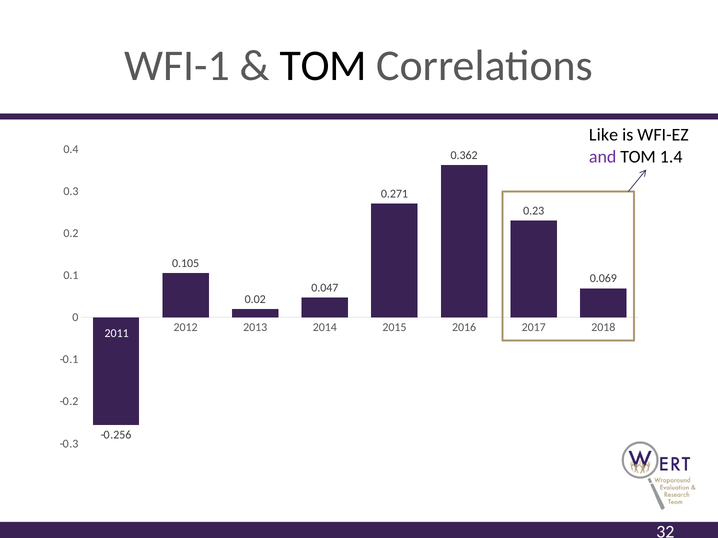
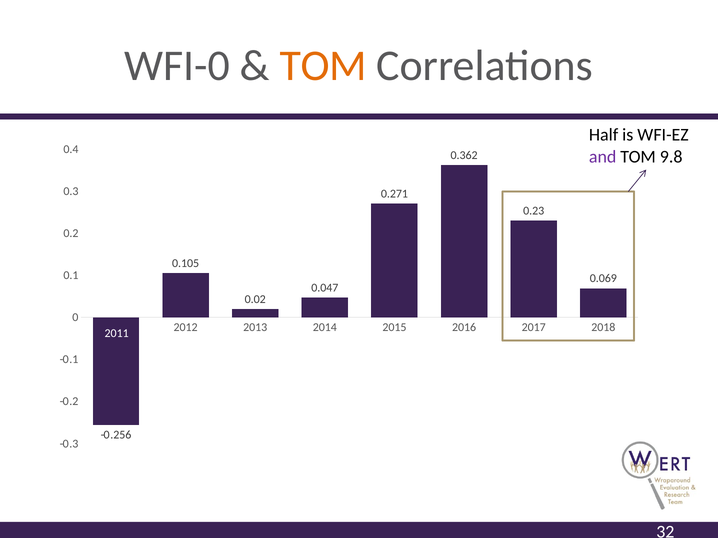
WFI-1: WFI-1 -> WFI-0 (177, 66)
TOM colour: black -> orange (323, 66)
Like: Like -> Half (604, 135)
1.4: 1.4 -> 9.8 (671, 157)
